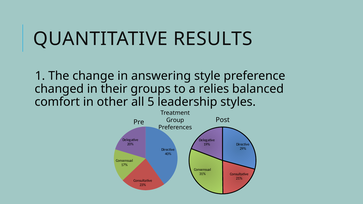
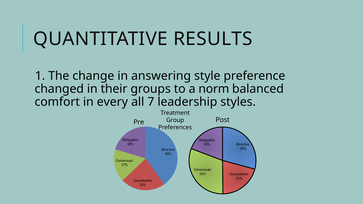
relies: relies -> norm (214, 89)
other: other -> every (112, 102)
5: 5 -> 7 (151, 102)
